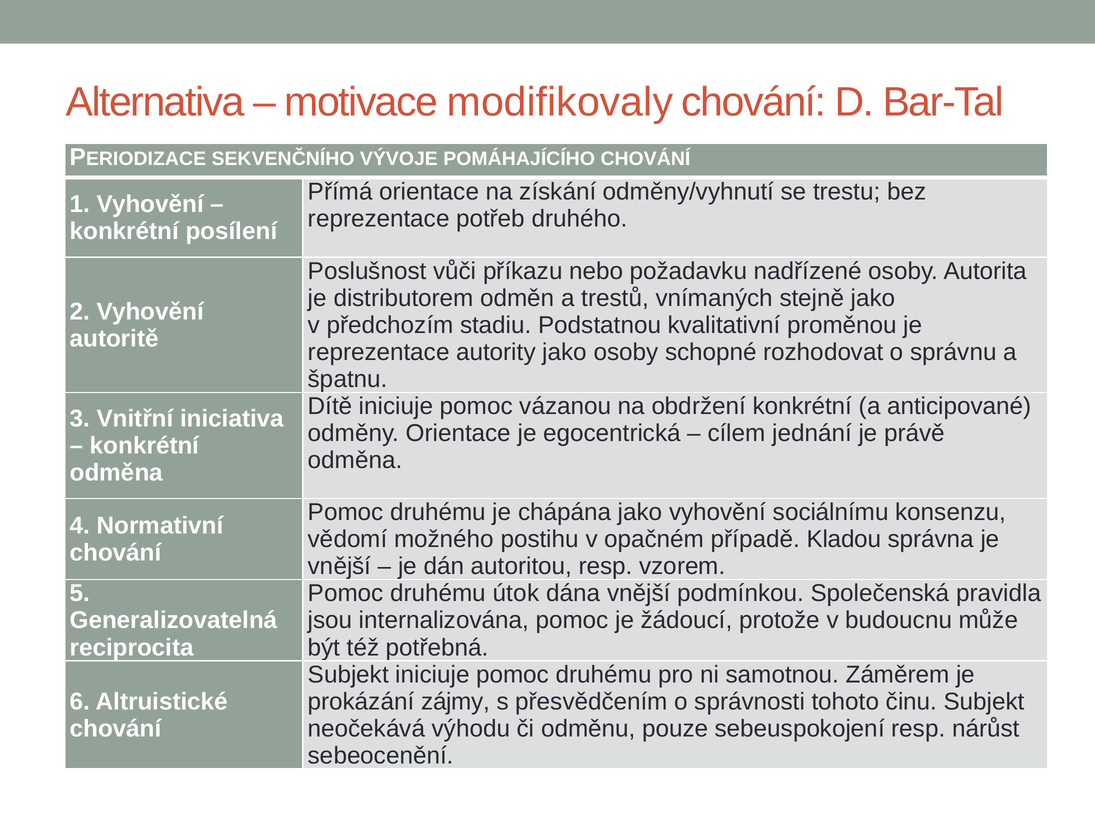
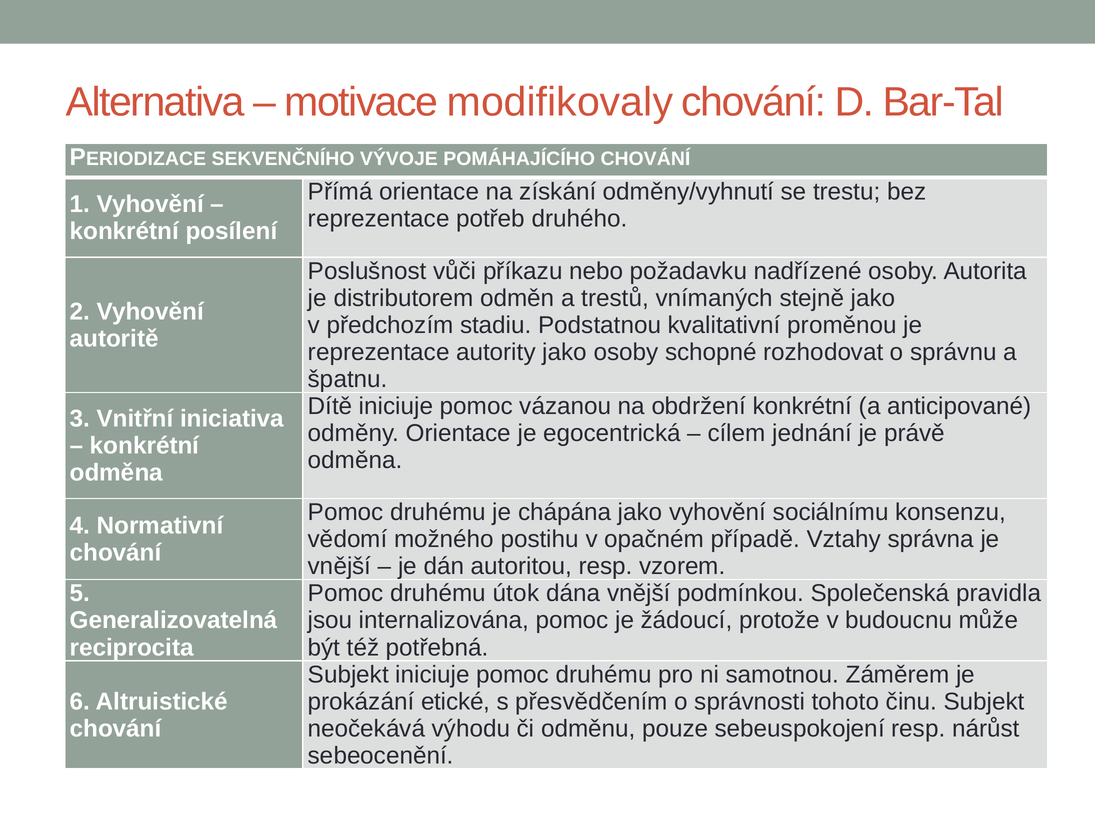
Kladou: Kladou -> Vztahy (844, 540)
zájmy: zájmy -> etické (456, 702)
